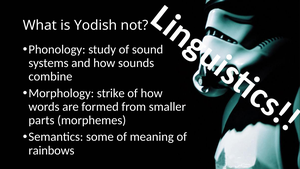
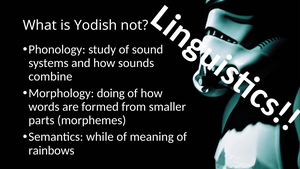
strike: strike -> doing (111, 93)
some: some -> while (100, 137)
